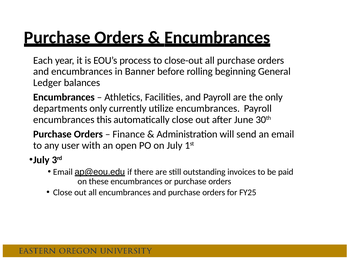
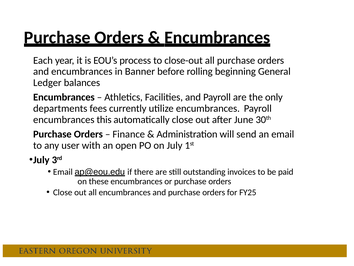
departments only: only -> fees (98, 108)
